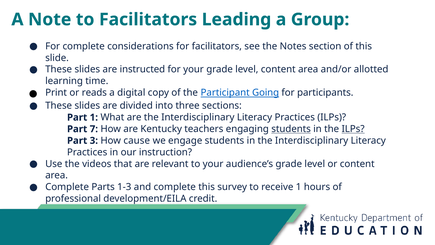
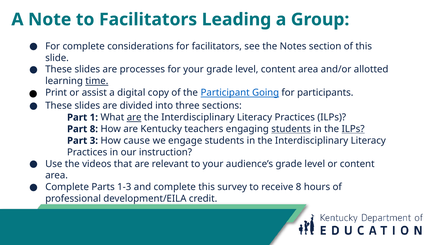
instructed: instructed -> processes (142, 69)
time underline: none -> present (97, 81)
reads: reads -> assist (94, 93)
are underline: none -> present (134, 117)
Part 7: 7 -> 8 (94, 129)
receive 1: 1 -> 8 (299, 187)
